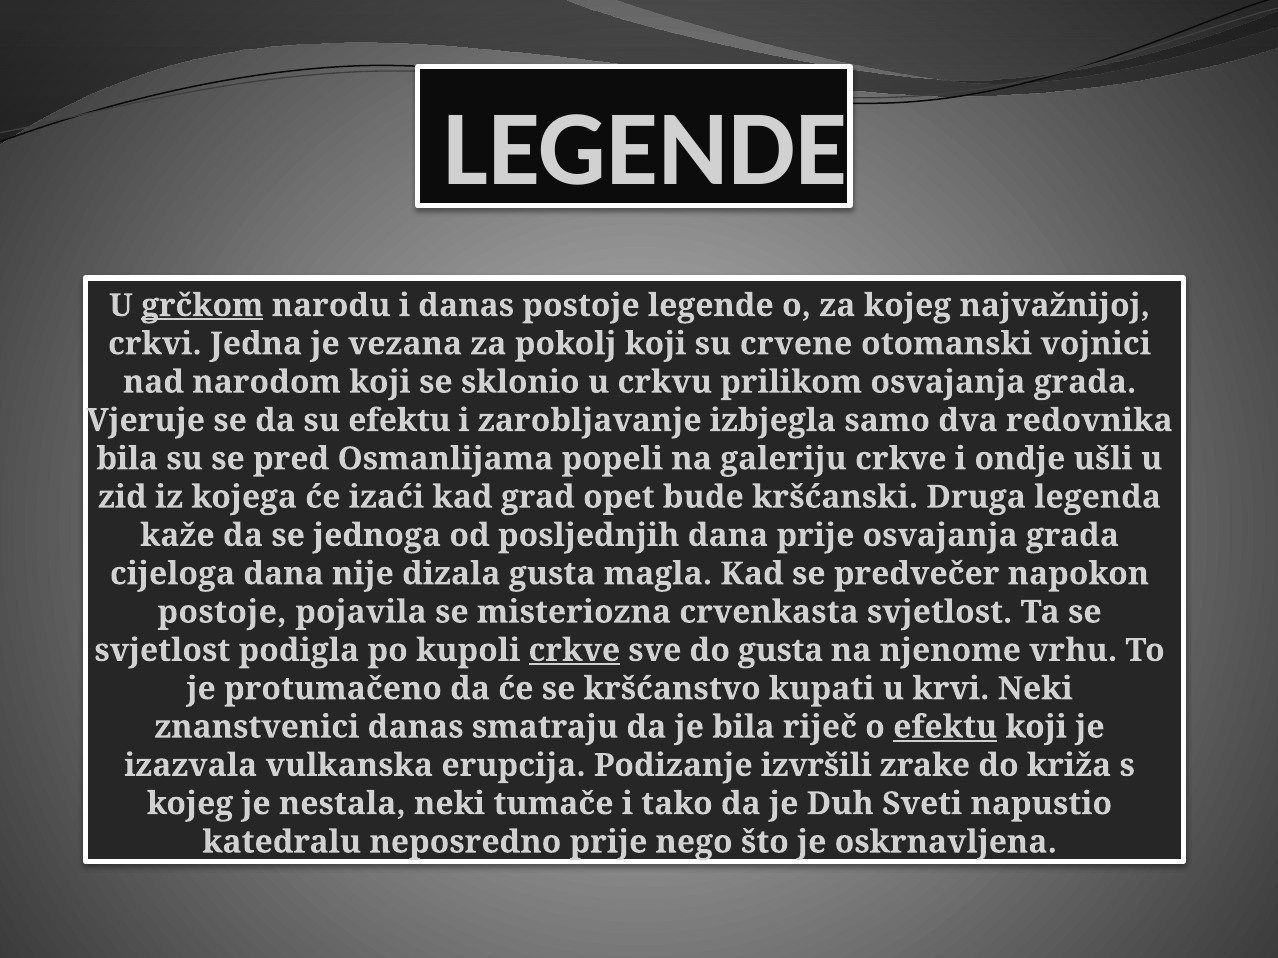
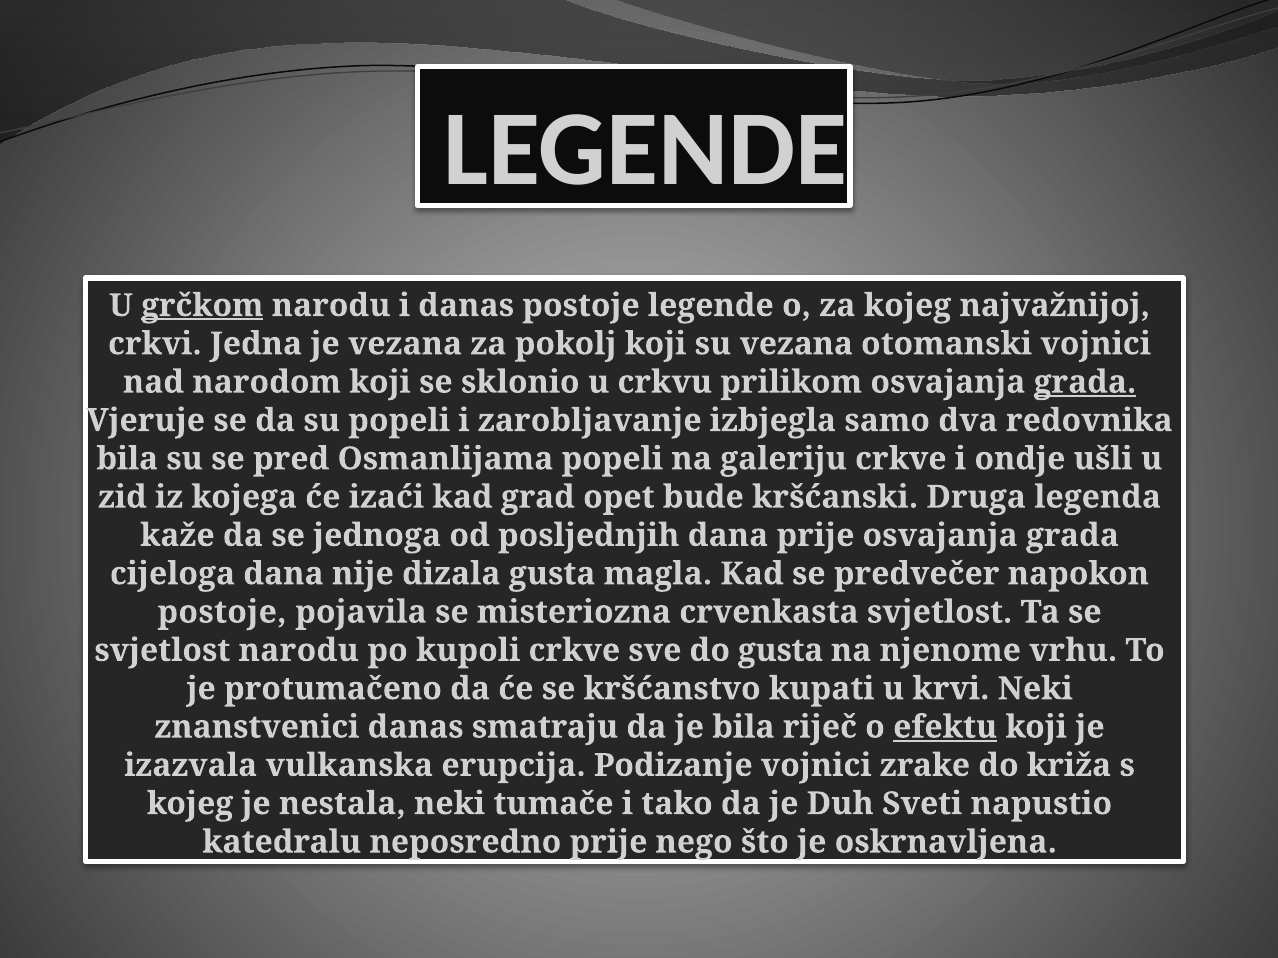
su crvene: crvene -> vezana (796, 344)
grada underline: none -> present (1085, 382)
su efektu: efektu -> popeli (399, 421)
svjetlost podigla: podigla -> narodu (299, 651)
crkve underline: present -> none (574, 651)
Podizanje izvršili: izvršili -> vojnici (816, 766)
